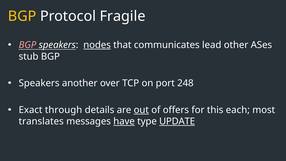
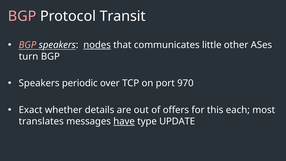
BGP colour: yellow -> pink (22, 16)
Fragile: Fragile -> Transit (123, 16)
lead: lead -> little (212, 45)
stub: stub -> turn (29, 56)
another: another -> periodic (80, 83)
248: 248 -> 970 (185, 83)
through: through -> whether (64, 110)
out underline: present -> none (141, 110)
UPDATE underline: present -> none (177, 121)
